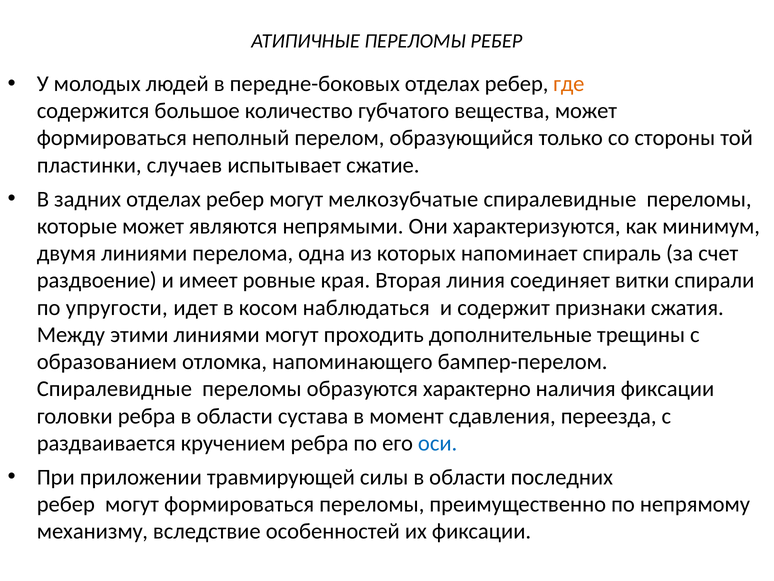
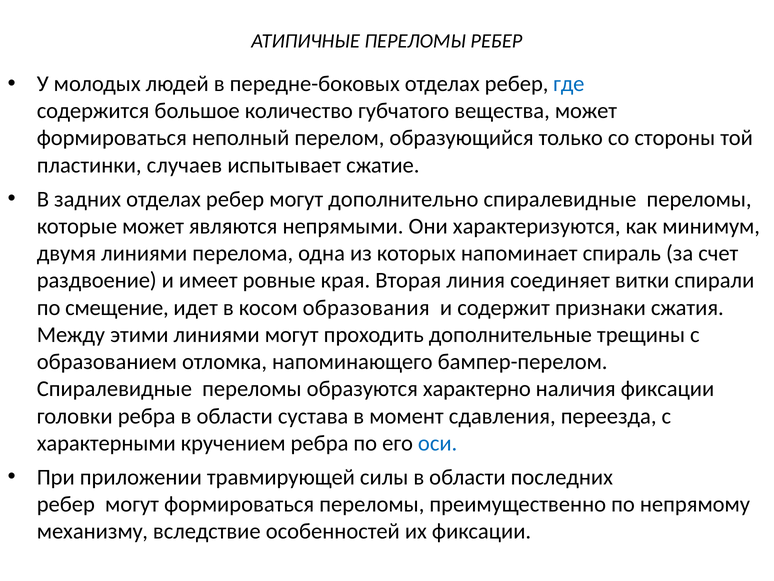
где colour: orange -> blue (569, 84)
мелкозубчатые: мелкозубчатые -> дополнительно (403, 199)
упругости: упругости -> смещение (117, 307)
наблюдаться: наблюдаться -> образования (366, 307)
раздваивается: раздваивается -> характерными (106, 443)
